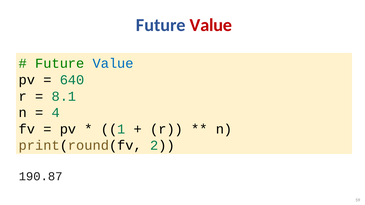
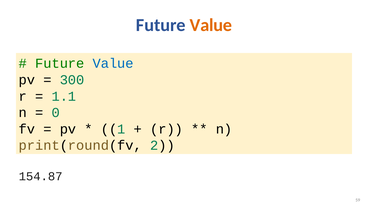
Value colour: red -> orange (211, 25)
640: 640 -> 300 (72, 80)
8.1: 8.1 -> 1.1 (64, 96)
4: 4 -> 0 (56, 113)
190.87: 190.87 -> 154.87 (41, 177)
